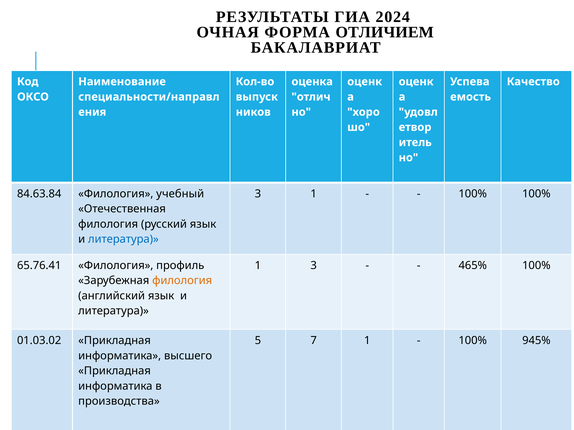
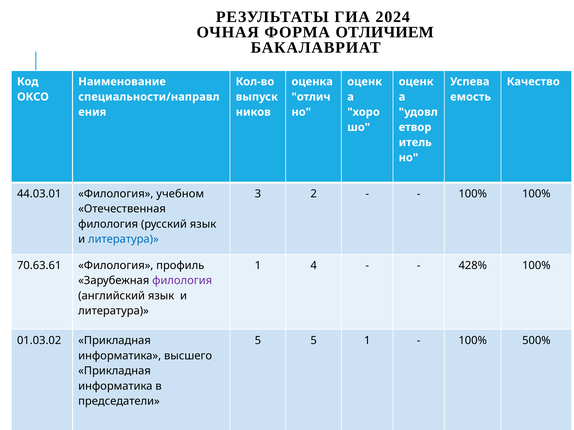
84.63.84: 84.63.84 -> 44.03.01 (39, 194)
учебный: учебный -> учебном (180, 194)
3 1: 1 -> 2 (314, 194)
65.76.41: 65.76.41 -> 70.63.61 (39, 266)
1 3: 3 -> 4 (314, 266)
465%: 465% -> 428% (473, 266)
филология colour: orange -> purple (182, 281)
5 7: 7 -> 5 (314, 341)
945%: 945% -> 500% (536, 341)
производства: производства -> председатели (119, 402)
